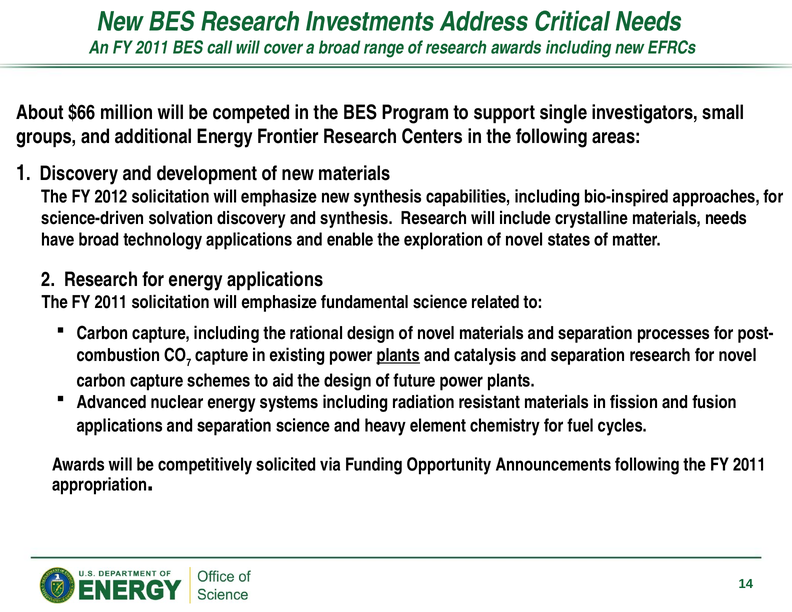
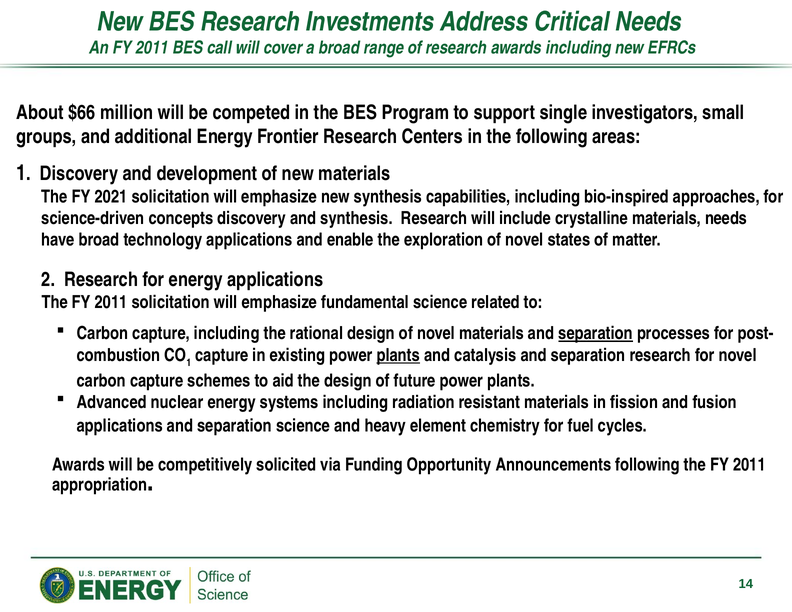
2012: 2012 -> 2021 (111, 197)
solvation: solvation -> concepts (181, 218)
separation underline: none -> present (596, 334)
7: 7 -> 1 (189, 363)
